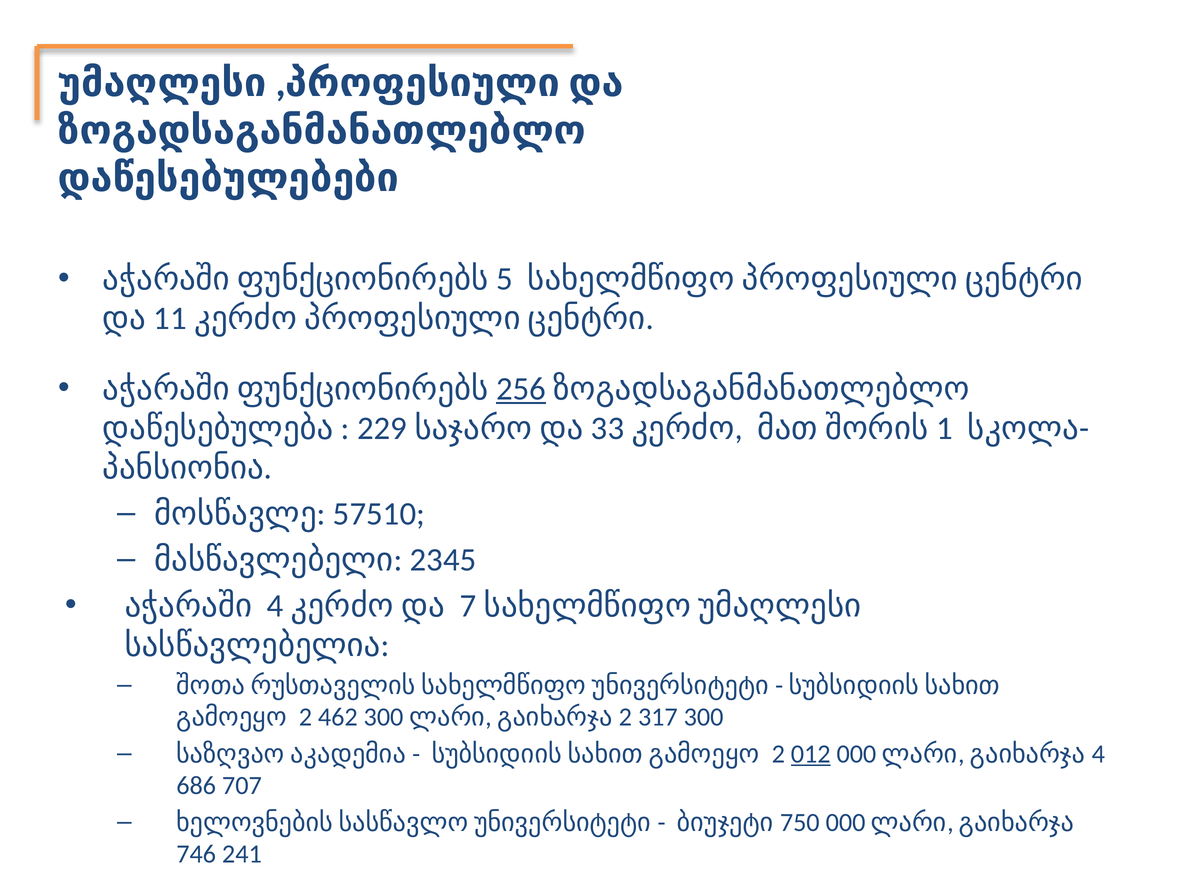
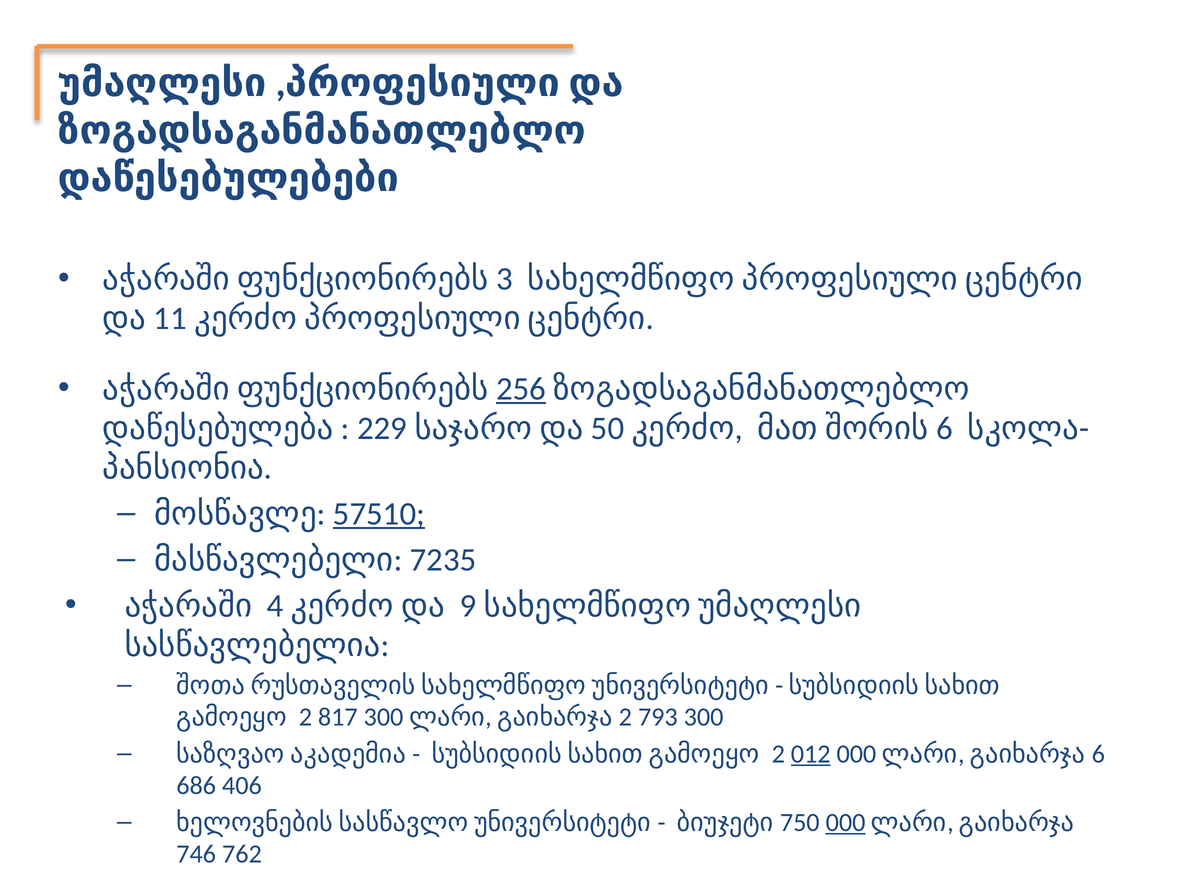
5: 5 -> 3 (504, 279)
33: 33 -> 50 (608, 428)
1: 1 -> 6 (944, 428)
57510 underline: none -> present (379, 513)
2345: 2345 -> 7235 (443, 559)
7: 7 -> 9 (468, 605)
462: 462 -> 817 (338, 717)
317: 317 -> 793 (658, 717)
4: 4 -> 6 (1098, 753)
707: 707 -> 406 (242, 785)
000 underline: none -> present (846, 822)
241: 241 -> 762 (242, 853)
